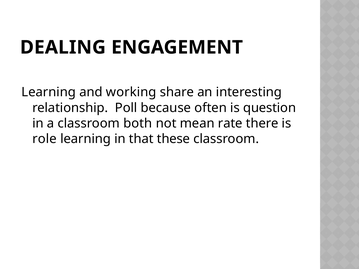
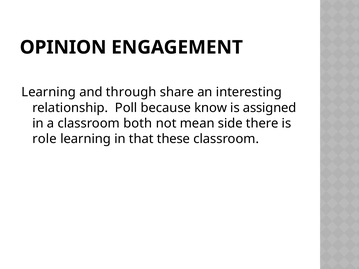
DEALING: DEALING -> OPINION (63, 47)
working: working -> through (131, 92)
often: often -> know (211, 108)
question: question -> assigned (270, 108)
rate: rate -> side (230, 123)
